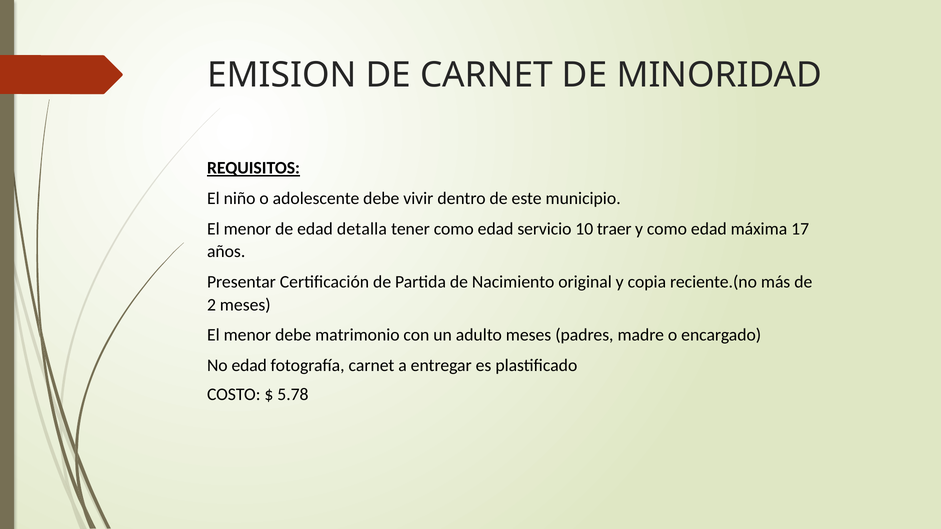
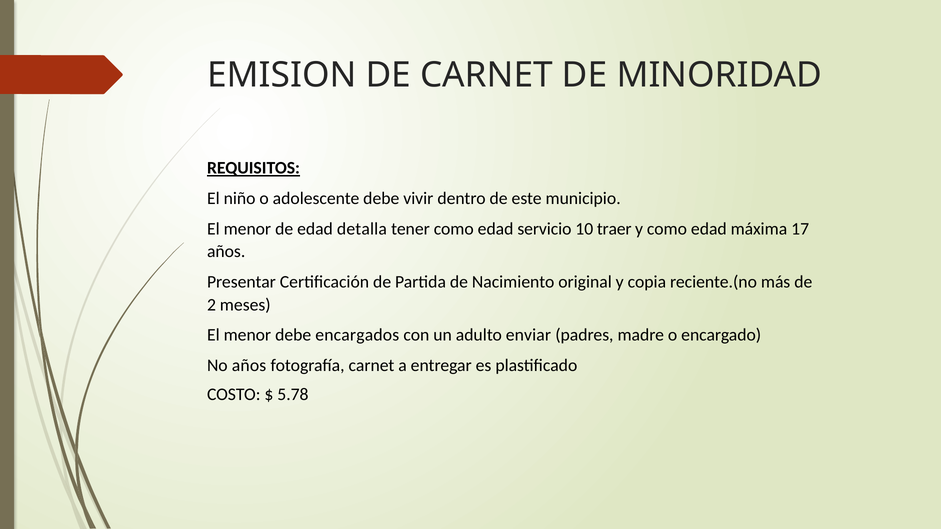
matrimonio: matrimonio -> encargados (357, 335)
adulto meses: meses -> enviar (528, 335)
No edad: edad -> años (249, 366)
